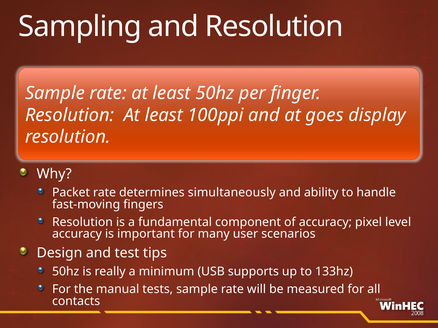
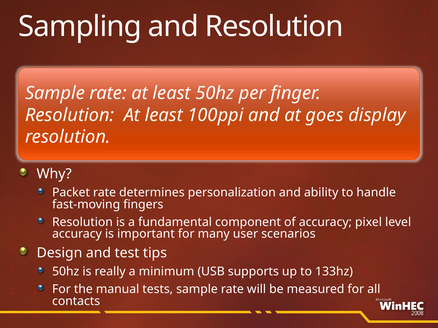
simultaneously: simultaneously -> personalization (232, 193)
